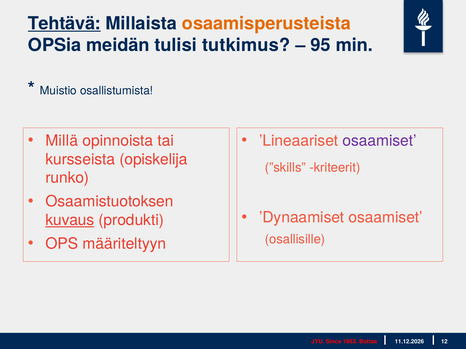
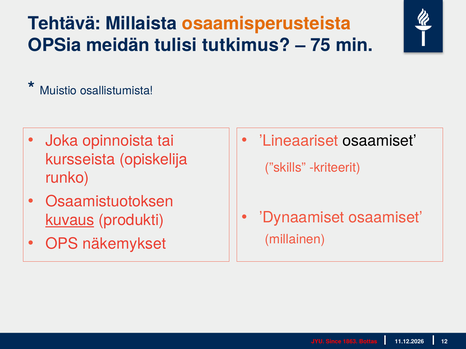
Tehtävä underline: present -> none (64, 24)
95: 95 -> 75 (321, 45)
Millä: Millä -> Joka (62, 141)
osaamiset colour: purple -> black (380, 141)
osallisille: osallisille -> millainen (295, 240)
määriteltyyn: määriteltyyn -> näkemykset (124, 244)
